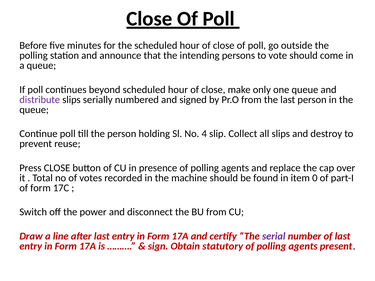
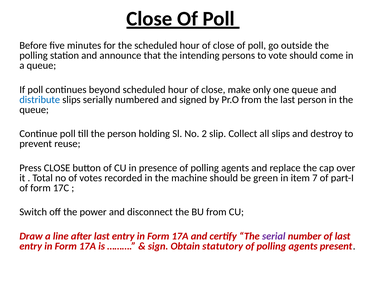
distribute colour: purple -> blue (40, 100)
4: 4 -> 2 (204, 134)
found: found -> green (266, 178)
0: 0 -> 7 (315, 178)
